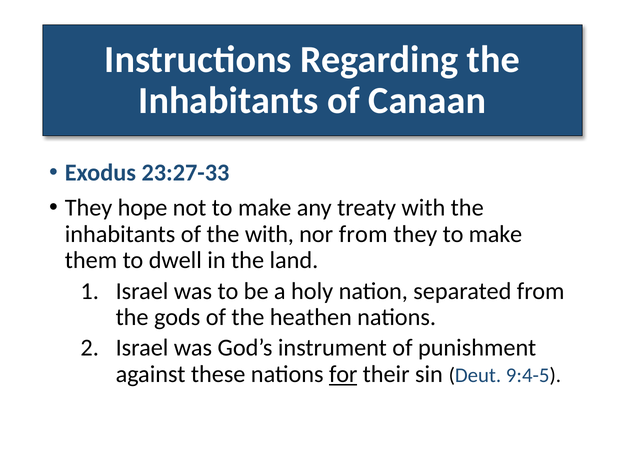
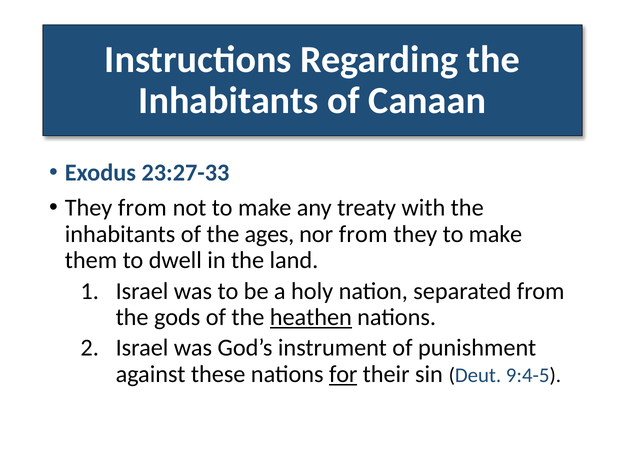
They hope: hope -> from (142, 208)
the with: with -> ages (269, 234)
heathen underline: none -> present (311, 317)
